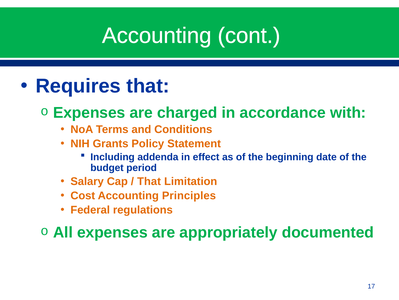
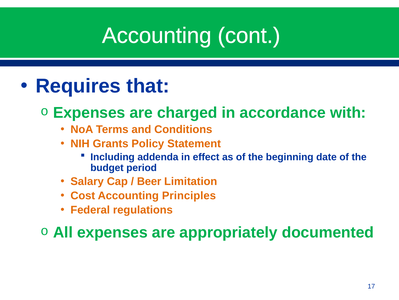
That: That -> Beer (149, 181)
